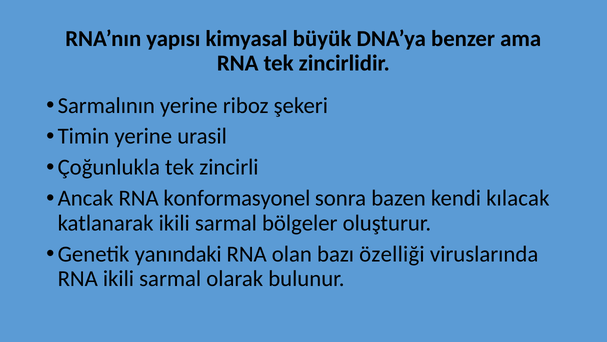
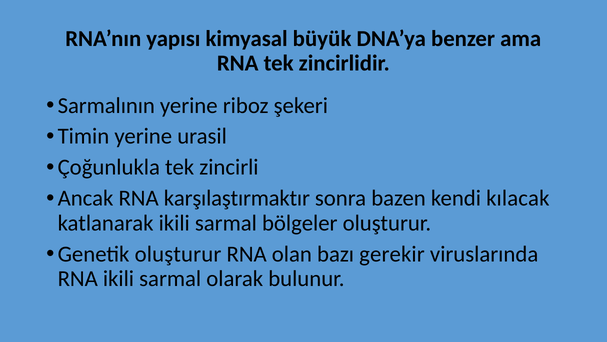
konformasyonel: konformasyonel -> karşılaştırmaktır (237, 198)
Genetik yanındaki: yanındaki -> oluşturur (178, 254)
özelliği: özelliği -> gerekir (392, 254)
